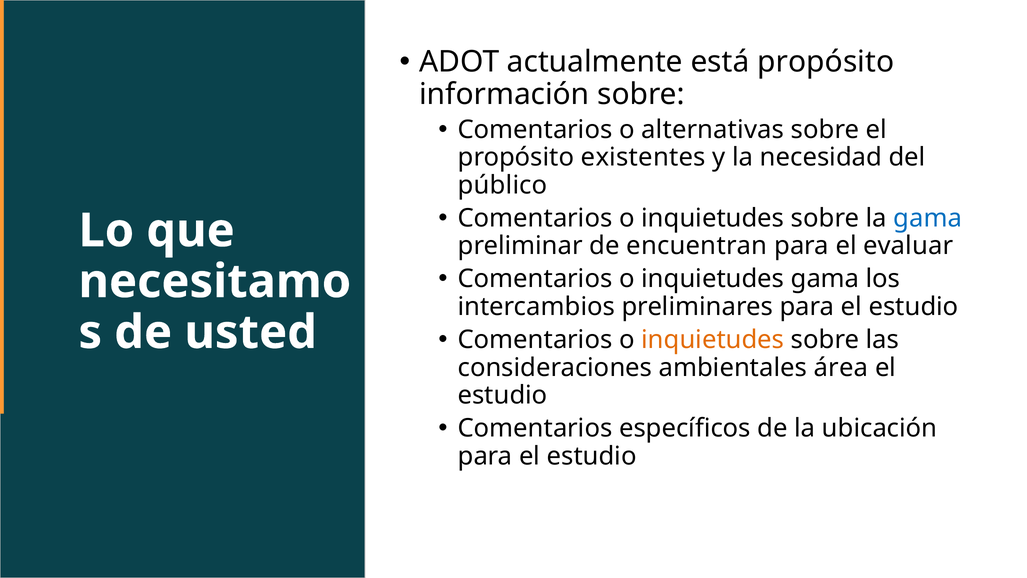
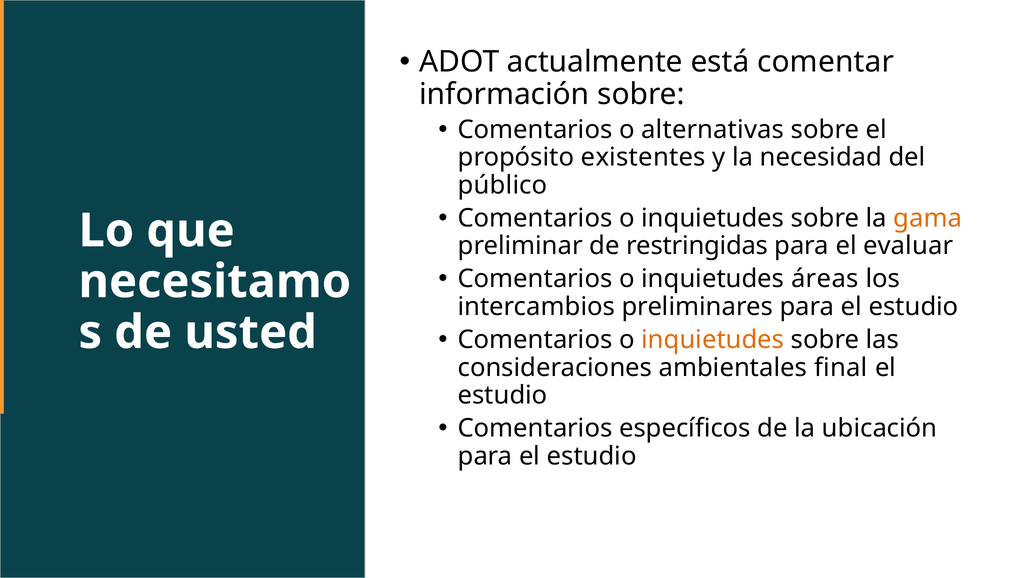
está propósito: propósito -> comentar (826, 62)
gama colour: blue -> orange (928, 218)
encuentran: encuentran -> restringidas (697, 246)
inquietudes gama: gama -> áreas (825, 279)
área: área -> final (841, 367)
